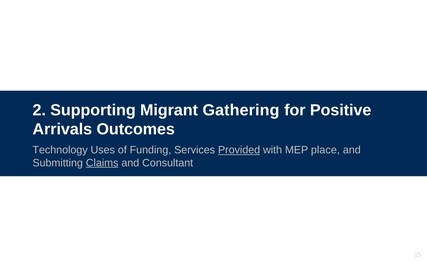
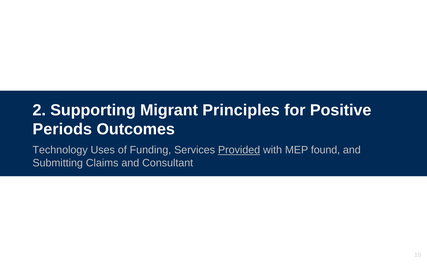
Gathering: Gathering -> Principles (241, 110)
Arrivals: Arrivals -> Periods (62, 129)
place: place -> found (325, 150)
Claims underline: present -> none (102, 163)
